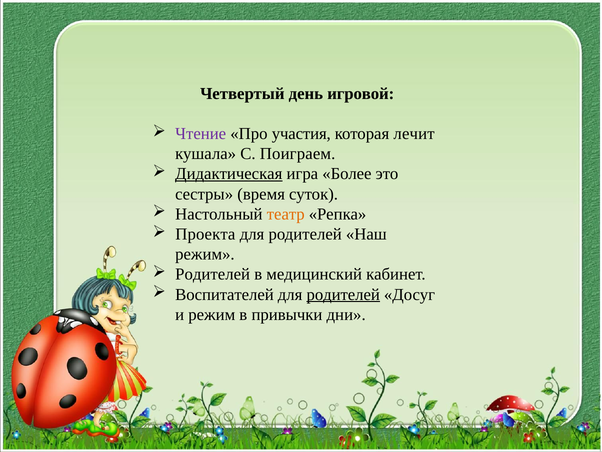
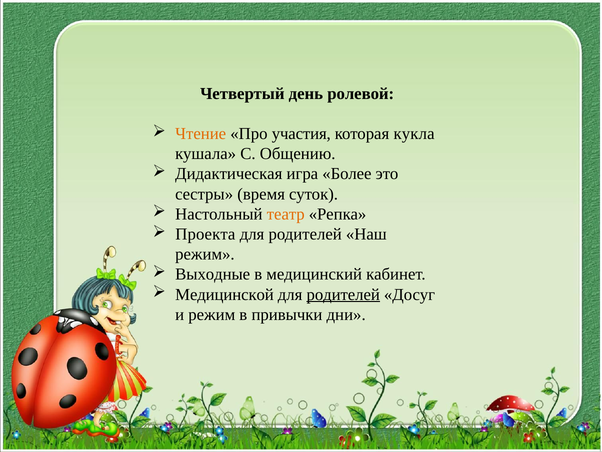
игровой: игровой -> ролевой (361, 93)
Чтение colour: purple -> orange (201, 134)
лечит: лечит -> кукла (414, 134)
Поиграем: Поиграем -> Общению (298, 154)
Дидактическая underline: present -> none (229, 174)
Родителей: Родителей -> Выходные (213, 274)
Воспитателей: Воспитателей -> Медицинской (224, 294)
